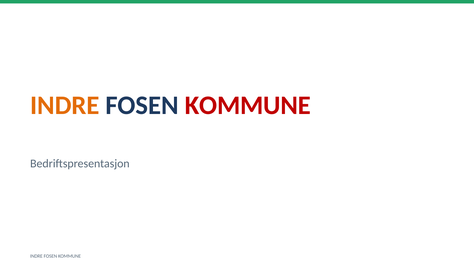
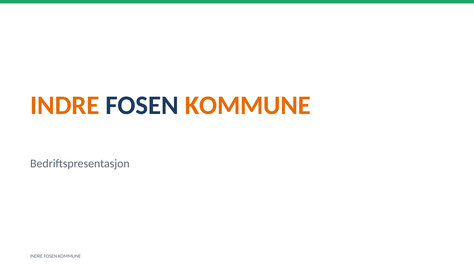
KOMMUNE colour: red -> orange (248, 105)
